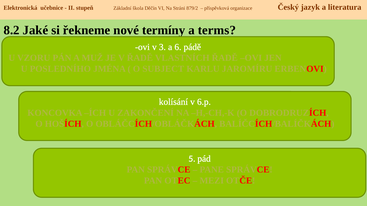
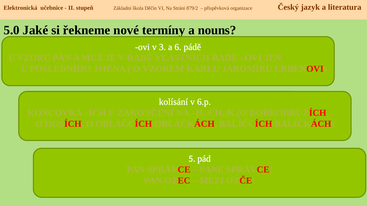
8.2: 8.2 -> 5.0 (12, 30)
terms: terms -> nouns (217, 30)
SUBJECT: SUBJECT -> VZOREM (163, 69)
